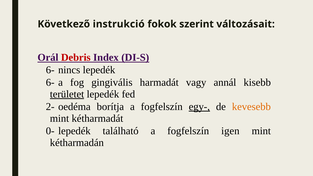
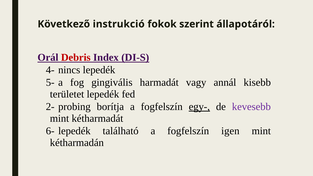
változásait: változásait -> állapotáról (246, 24)
6-: 6- -> 4- (50, 70)
6-: 6- -> 5- (50, 82)
területet underline: present -> none (67, 94)
oedéma: oedéma -> probing (74, 107)
kevesebb colour: orange -> purple (251, 107)
0-: 0- -> 6- (50, 131)
